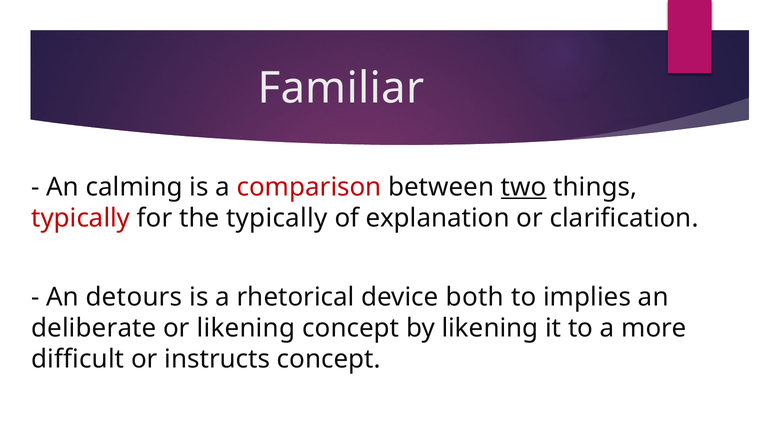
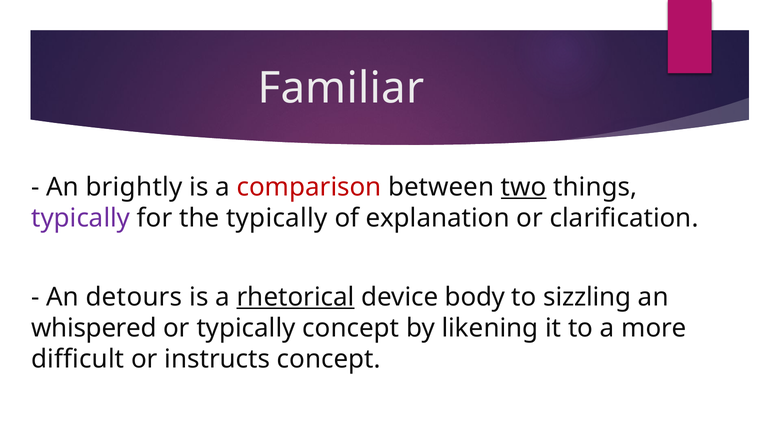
calming: calming -> brightly (134, 187)
typically colour: red -> purple (81, 218)
rhetorical underline: none -> present (296, 297)
both: both -> body (475, 297)
implies: implies -> sizzling (587, 297)
deliberate: deliberate -> whispered (94, 328)
or likening: likening -> typically (246, 328)
